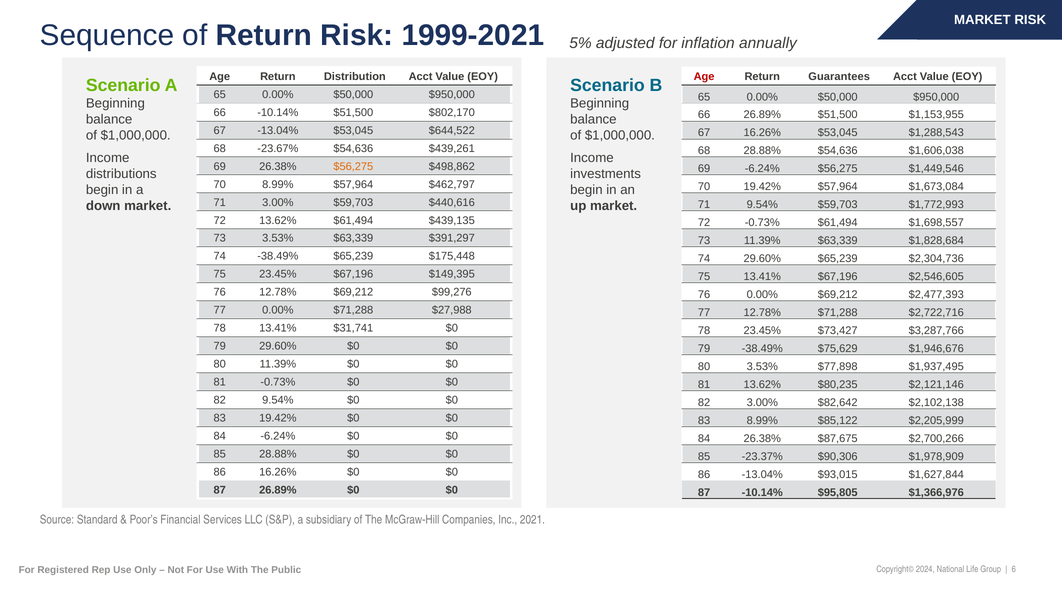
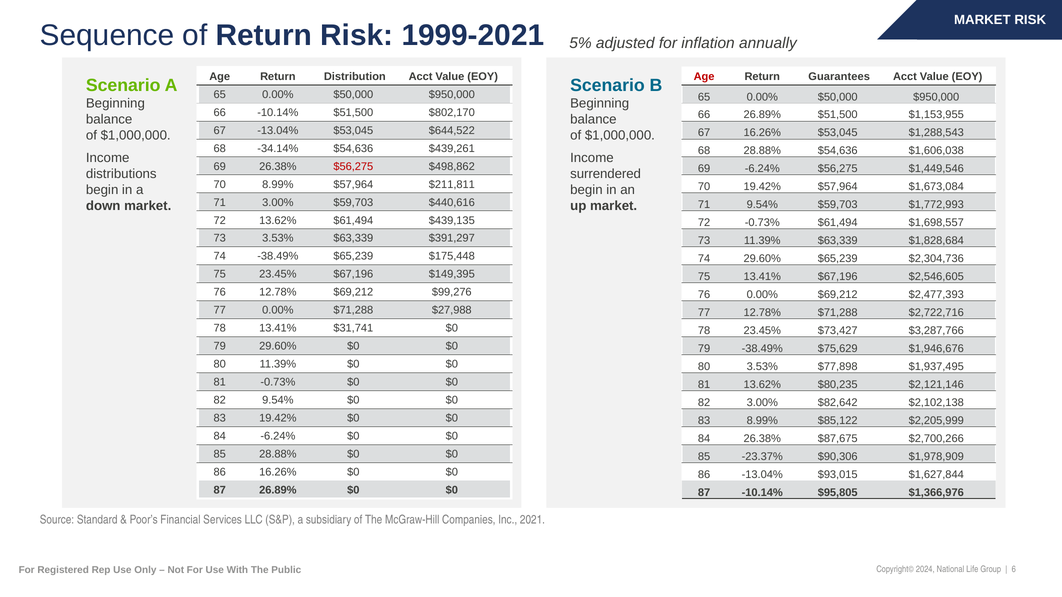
-23.67%: -23.67% -> -34.14% (278, 148)
$56,275 colour: orange -> red (353, 166)
investments: investments -> surrendered (606, 174)
$462,797: $462,797 -> $211,811 (452, 184)
